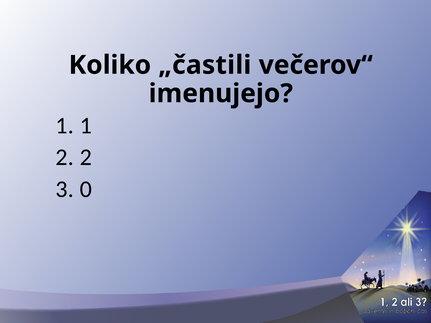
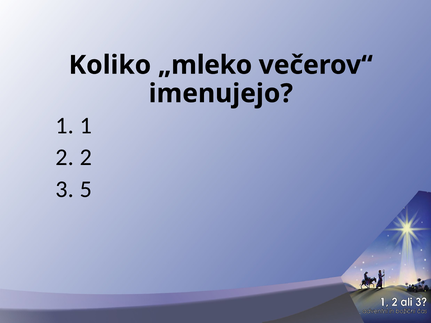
„častili: „častili -> „mleko (205, 65)
0: 0 -> 5 (86, 189)
